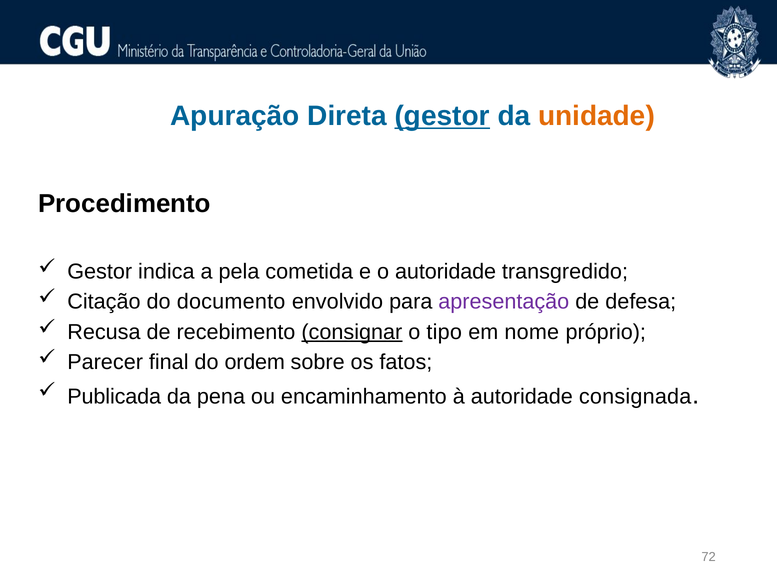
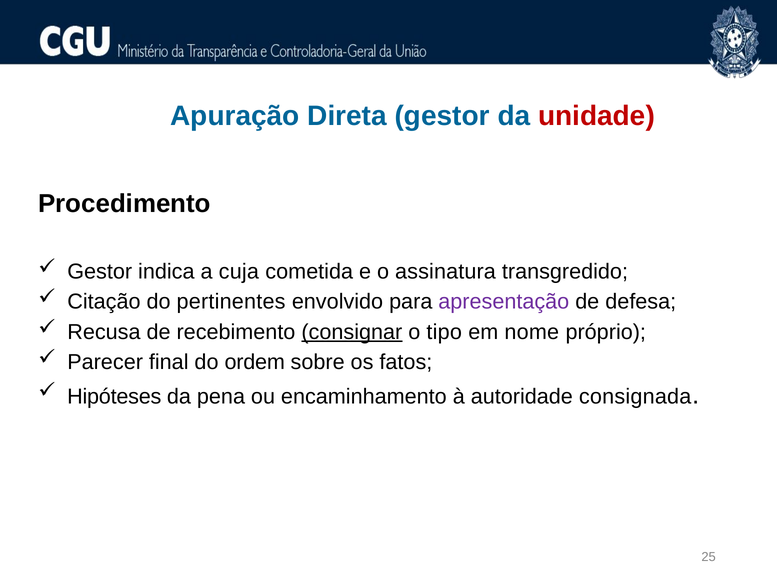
gestor underline: present -> none (442, 116)
unidade colour: orange -> red (597, 116)
pela: pela -> cuja (239, 271)
o autoridade: autoridade -> assinatura (445, 271)
documento: documento -> pertinentes (231, 302)
Publicada: Publicada -> Hipóteses (114, 397)
72: 72 -> 25 (709, 557)
